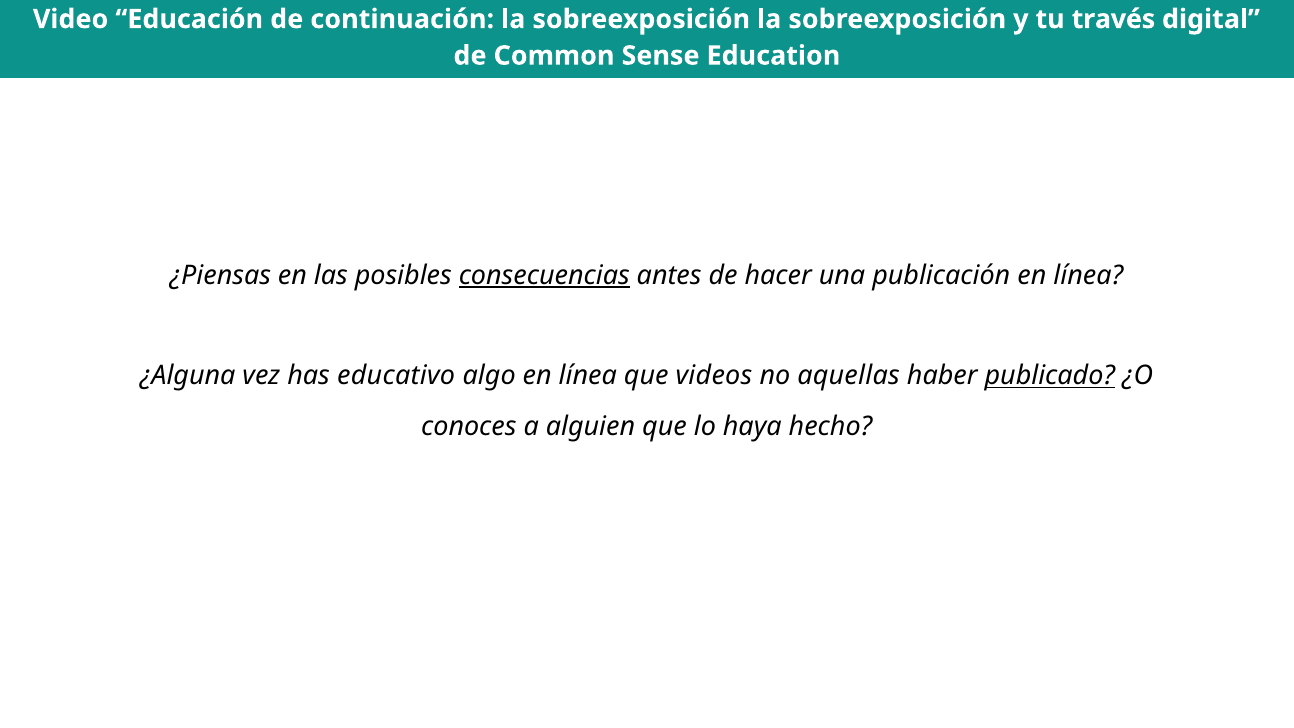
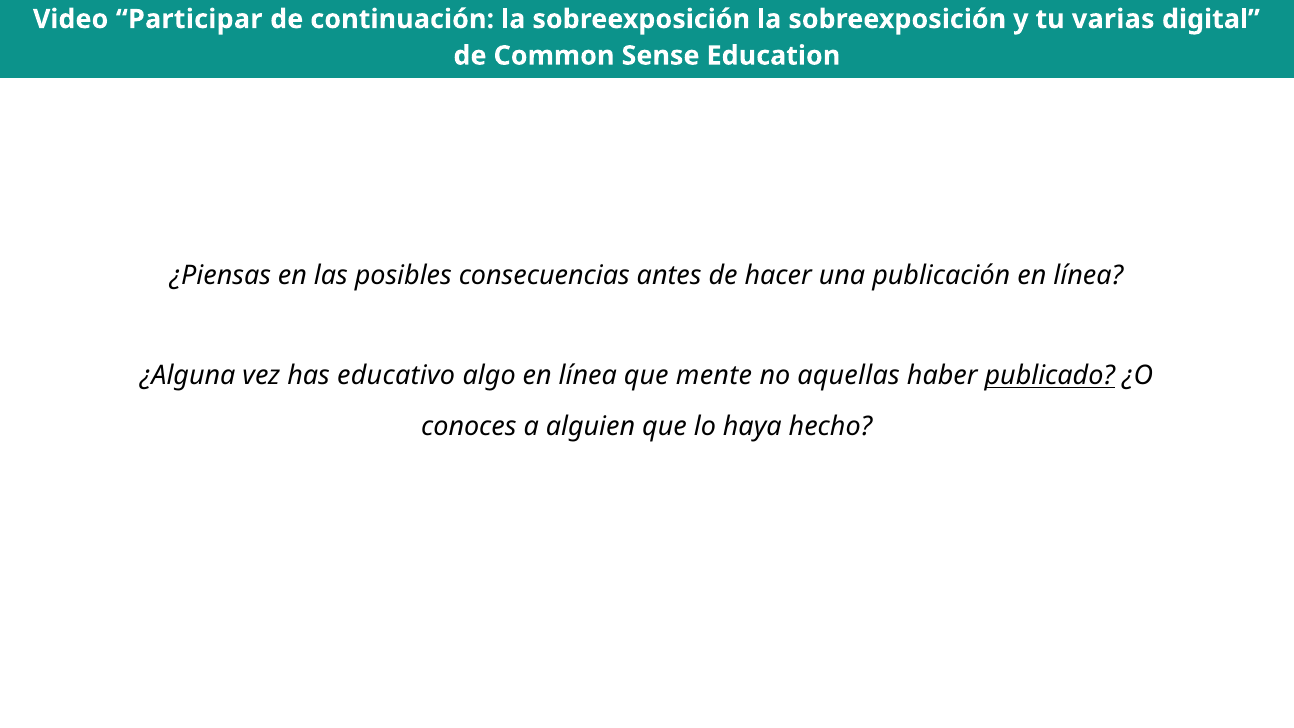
Educación: Educación -> Participar (189, 19)
través: través -> varias (1113, 19)
consecuencias underline: present -> none (544, 275)
videos: videos -> mente (714, 376)
